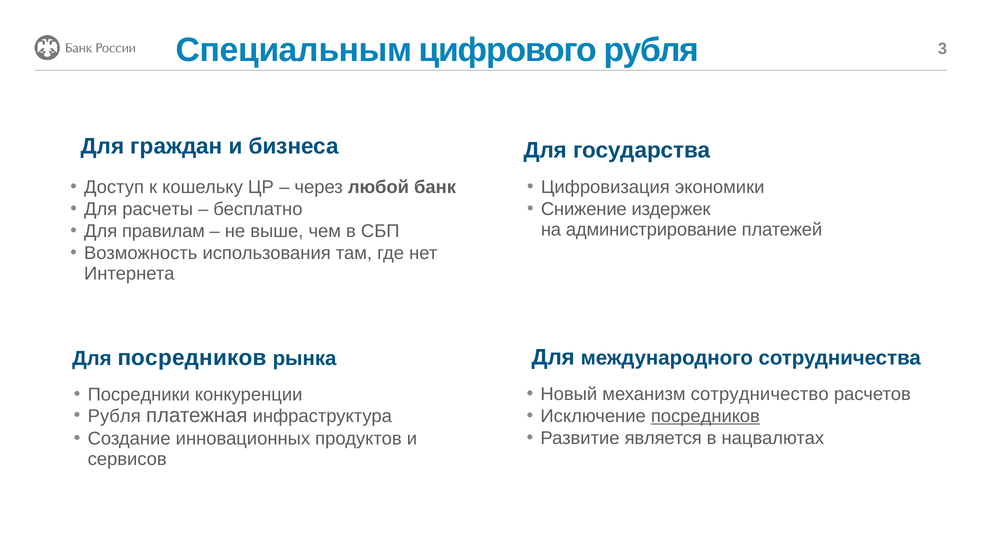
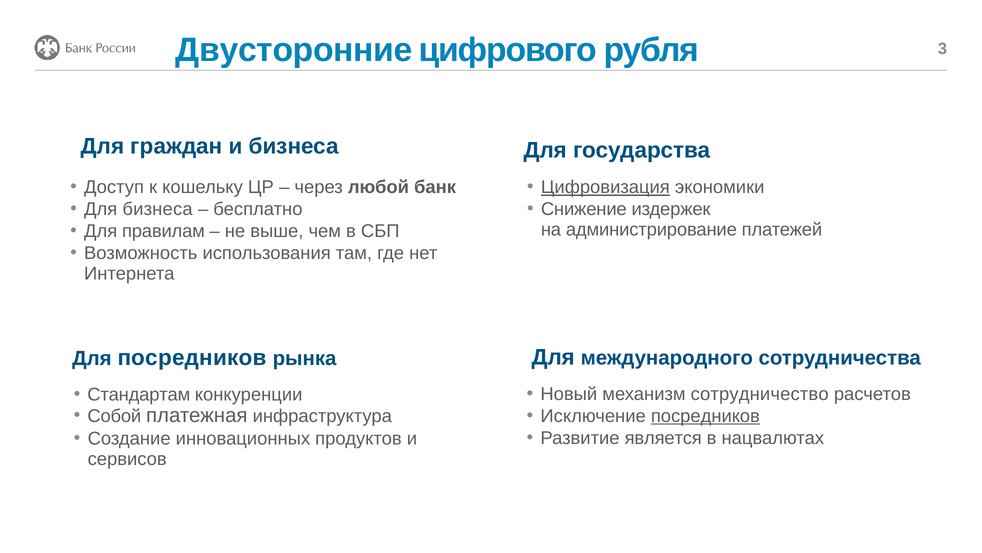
Специальным: Специальным -> Двусторонние (294, 50)
Цифровизация underline: none -> present (605, 187)
Для расчеты: расчеты -> бизнеса (158, 209)
Посредники: Посредники -> Стандартам (139, 394)
Рубля: Рубля -> Собой (114, 416)
